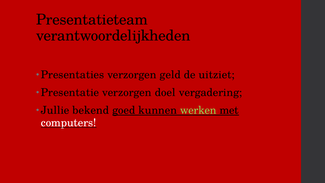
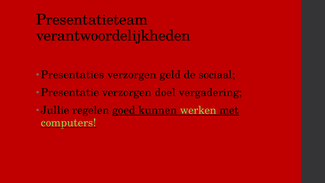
uitziet: uitziet -> sociaal (217, 75)
bekend: bekend -> regelen (91, 110)
computers colour: white -> light green (69, 123)
